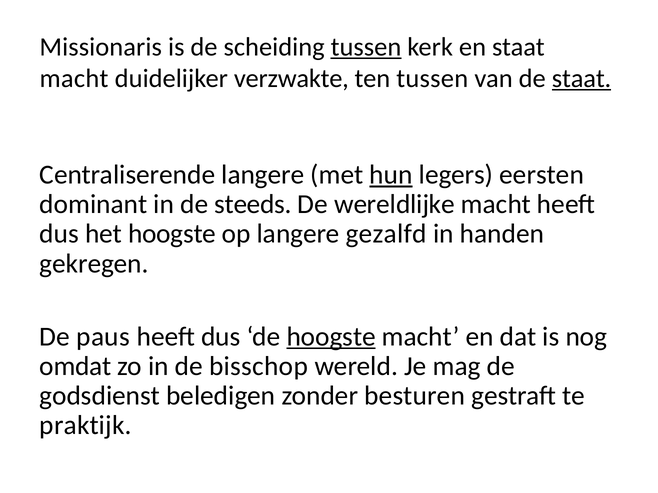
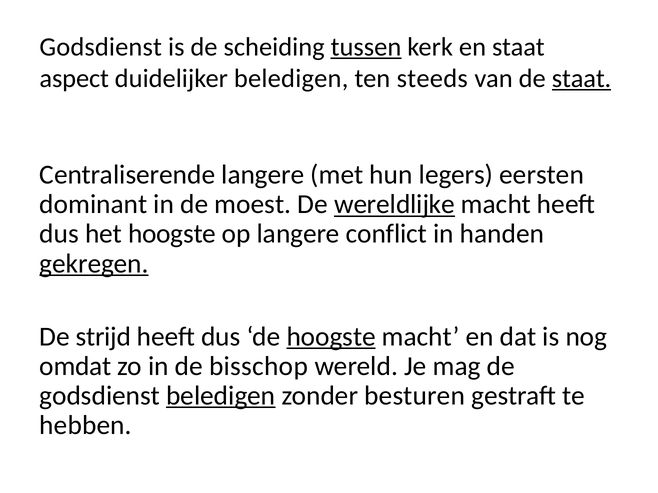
Missionaris: Missionaris -> Godsdienst (101, 47)
macht: macht -> aspect (74, 79)
duidelijker verzwakte: verzwakte -> beledigen (291, 79)
ten tussen: tussen -> steeds (432, 79)
hun underline: present -> none (391, 175)
steeds: steeds -> moest (253, 205)
wereldlijke underline: none -> present (394, 205)
gezalfd: gezalfd -> conflict (386, 234)
gekregen underline: none -> present (94, 264)
paus: paus -> strijd (103, 337)
beledigen underline: none -> present (221, 396)
praktijk: praktijk -> hebben (86, 426)
